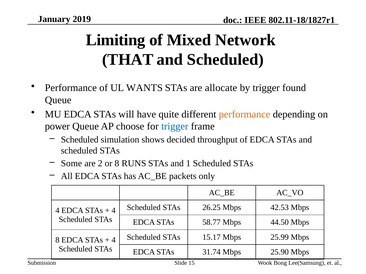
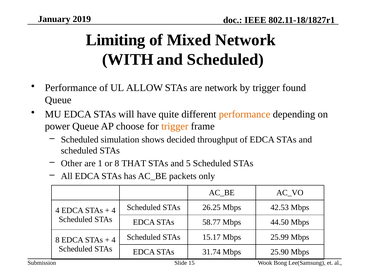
THAT: THAT -> WITH (128, 60)
WANTS: WANTS -> ALLOW (145, 88)
are allocate: allocate -> network (221, 88)
trigger colour: blue -> orange (175, 127)
Some: Some -> Other (71, 164)
2: 2 -> 1 (100, 164)
RUNS: RUNS -> THAT (134, 164)
1: 1 -> 5 (188, 164)
